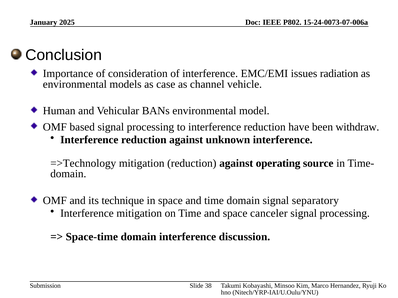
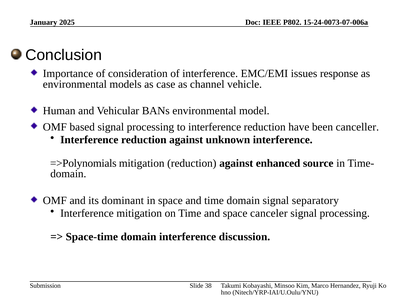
radiation: radiation -> response (339, 74)
withdraw: withdraw -> canceller (357, 127)
=>Technology: =>Technology -> =>Polynomials (83, 163)
operating: operating -> enhanced (278, 163)
technique: technique -> dominant (123, 201)
